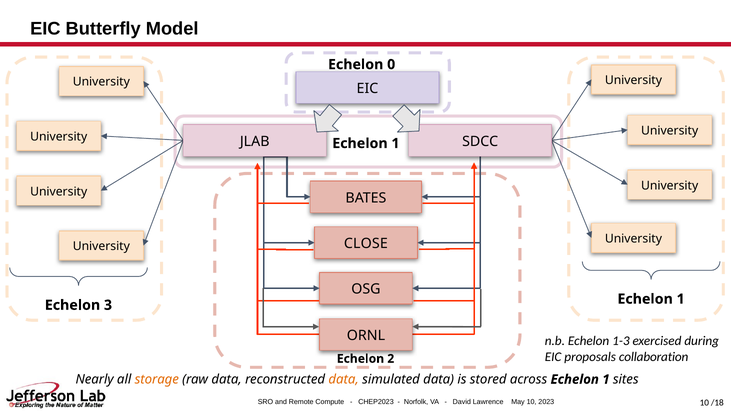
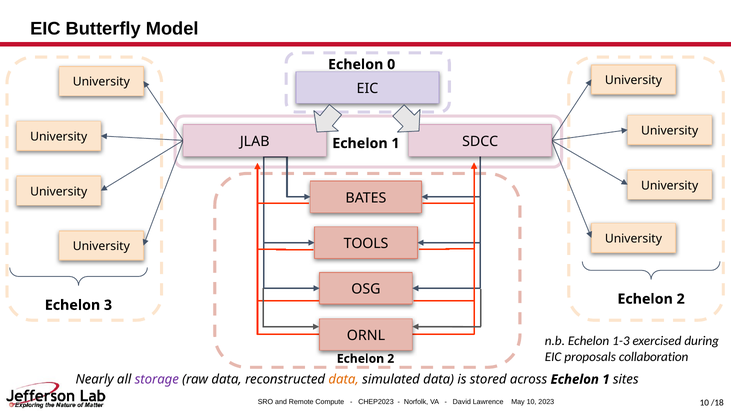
CLOSE: CLOSE -> TOOLS (366, 244)
3 Echelon 1: 1 -> 2 (681, 299)
storage colour: orange -> purple (157, 380)
